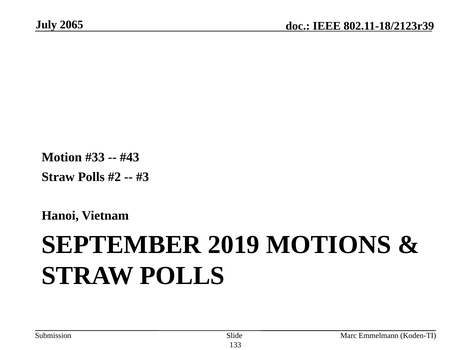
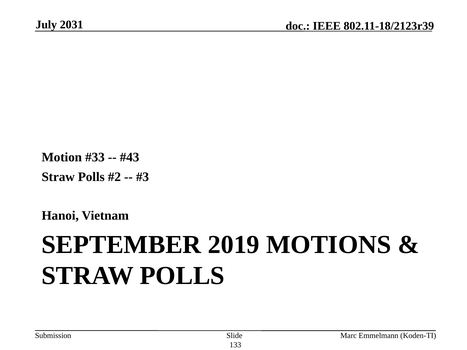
2065: 2065 -> 2031 (72, 25)
